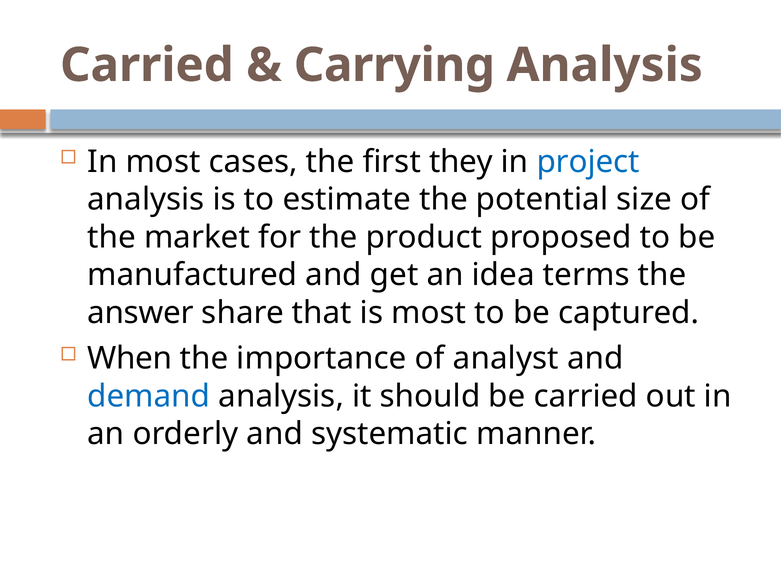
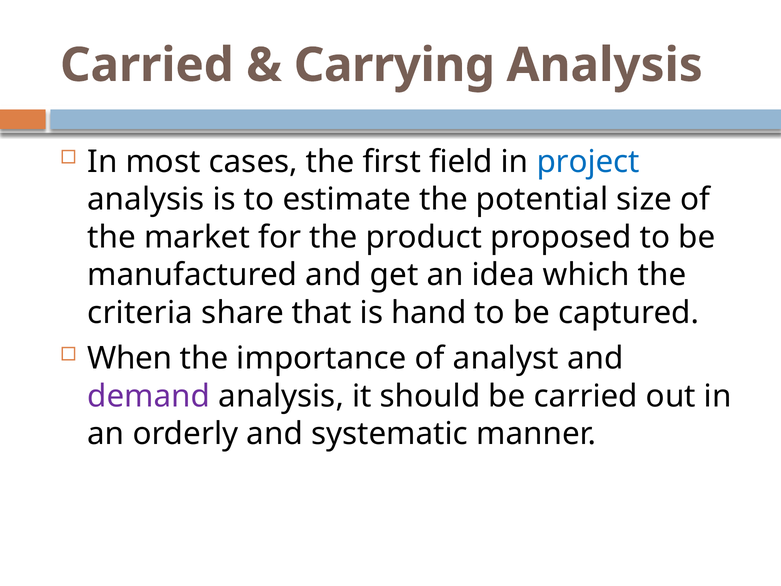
they: they -> field (461, 162)
terms: terms -> which (586, 275)
answer: answer -> criteria (140, 313)
is most: most -> hand (429, 313)
demand colour: blue -> purple (149, 396)
